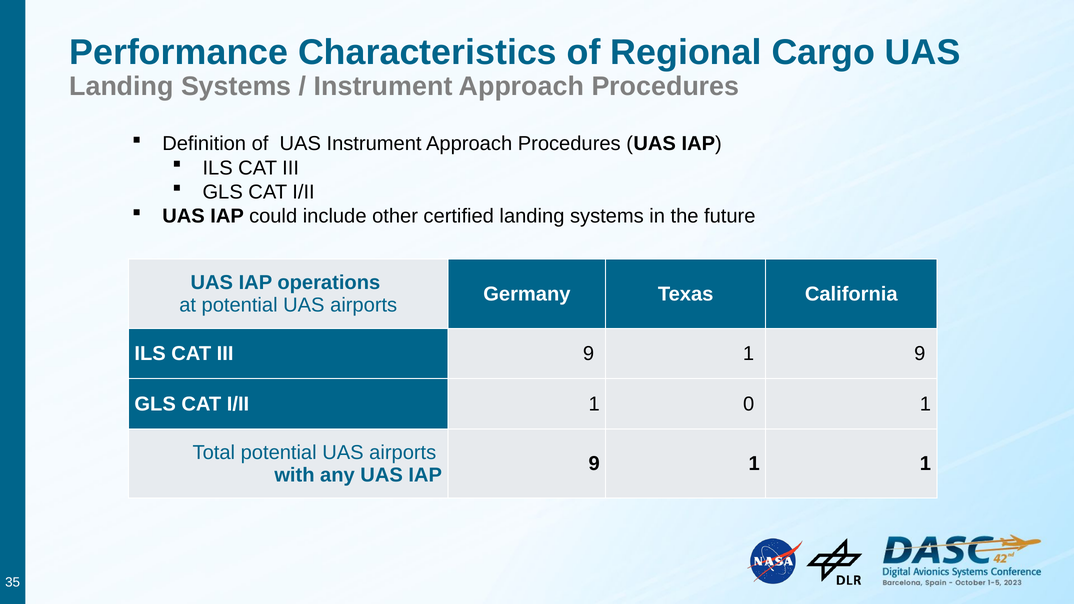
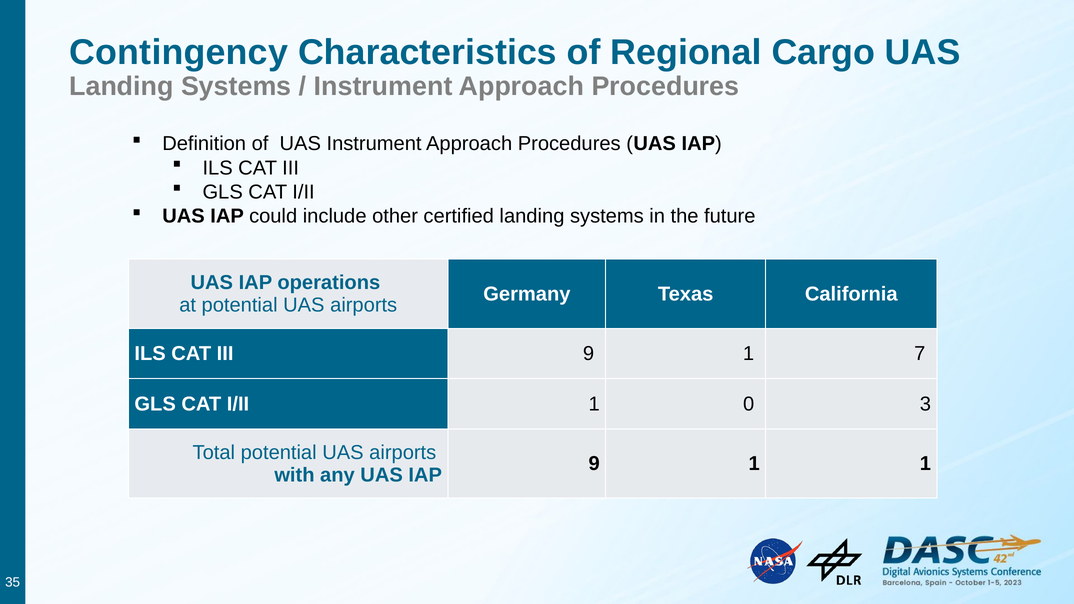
Performance: Performance -> Contingency (179, 53)
1 9: 9 -> 7 (920, 354)
0 1: 1 -> 3 (925, 404)
